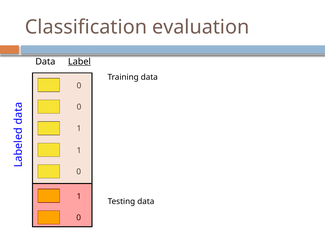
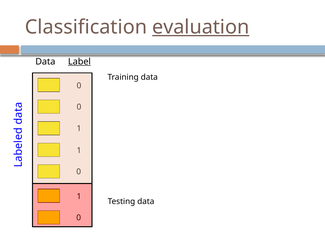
evaluation underline: none -> present (201, 27)
